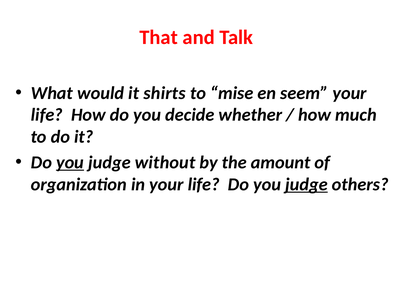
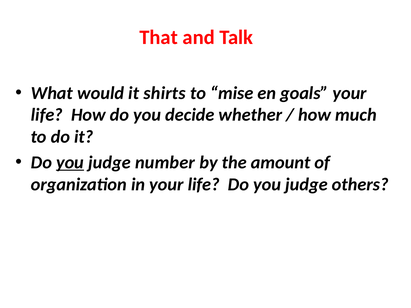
seem: seem -> goals (304, 93)
without: without -> number (165, 163)
judge underline: present -> none (306, 185)
